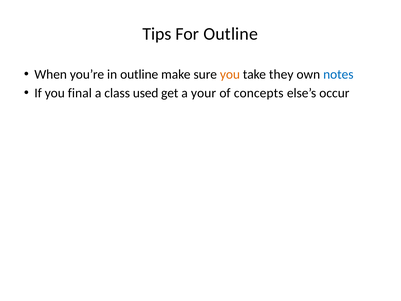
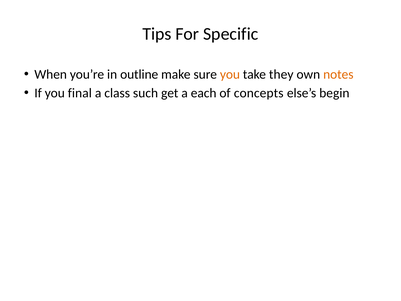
For Outline: Outline -> Specific (231, 34)
notes colour: blue -> orange (338, 74)
used: used -> such (146, 93)
your: your -> each (204, 93)
occur: occur -> begin (334, 93)
